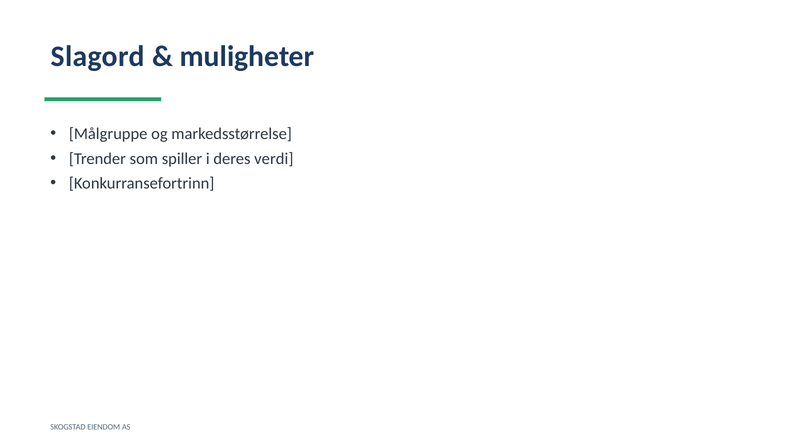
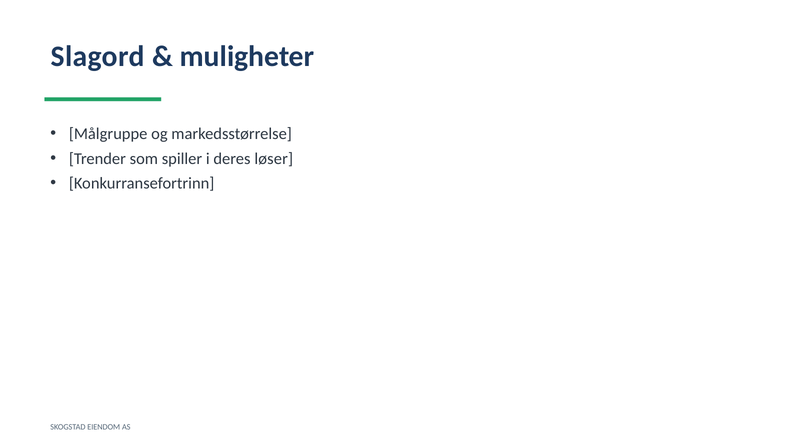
verdi: verdi -> løser (274, 159)
